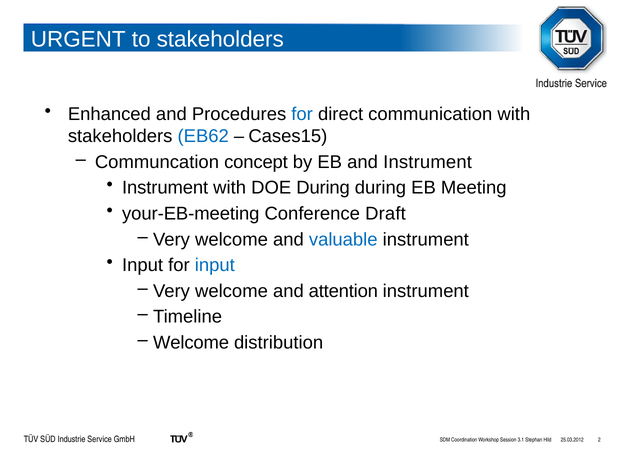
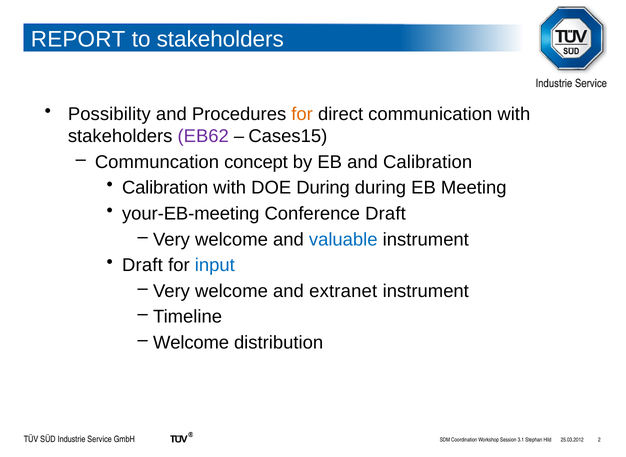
URGENT: URGENT -> REPORT (78, 39)
Enhanced: Enhanced -> Possibility (109, 114)
for colour: blue -> orange (302, 114)
EB62 colour: blue -> purple (203, 136)
and Instrument: Instrument -> Calibration (428, 162)
Instrument: Instrument -> Calibration (165, 188)
Input: Input -> Draft (142, 266)
attention: attention -> extranet (343, 291)
